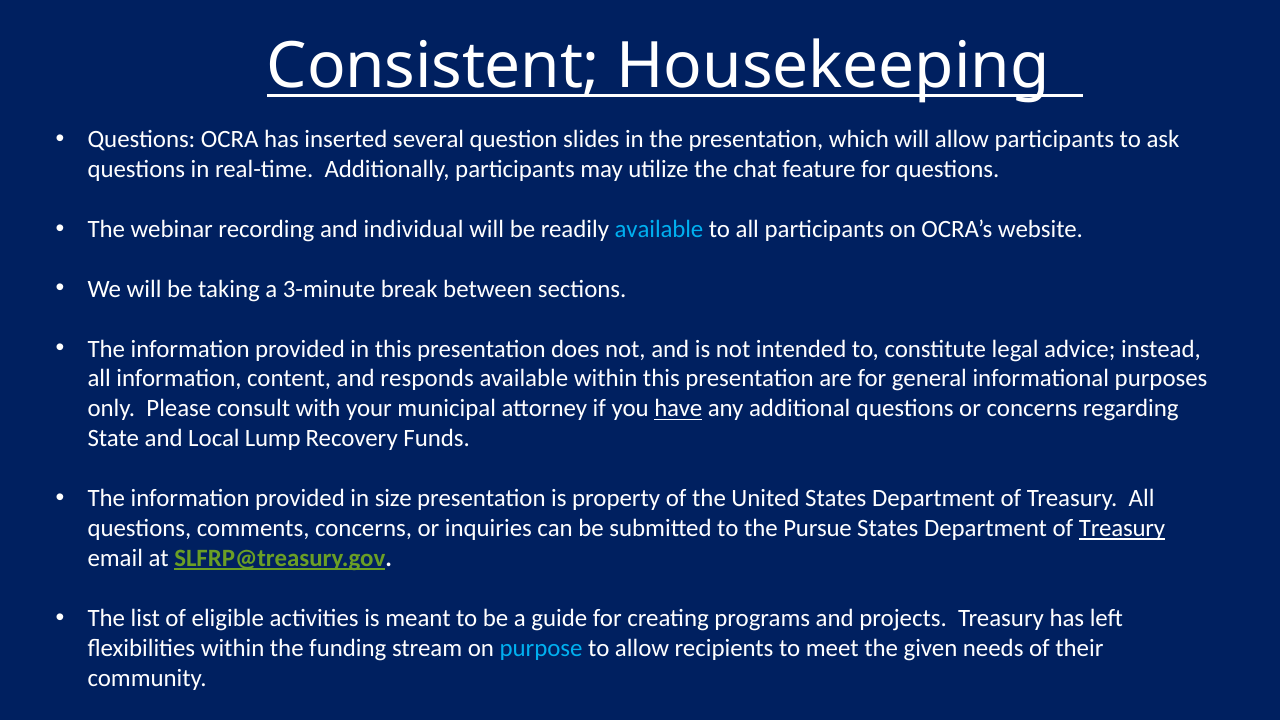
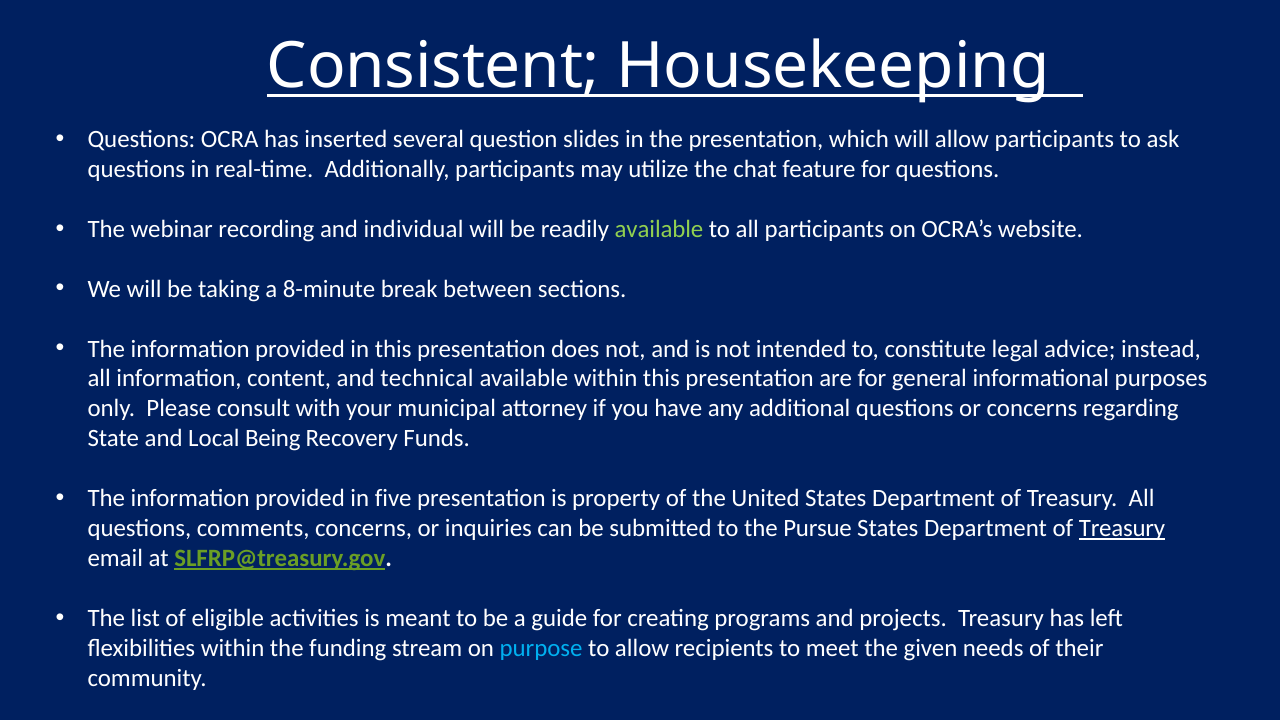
available colour: light blue -> light green (659, 229)
3-minute: 3-minute -> 8-minute (329, 289)
responds: responds -> technical (427, 379)
have underline: present -> none (678, 409)
Lump: Lump -> Being (273, 438)
size: size -> five (393, 498)
